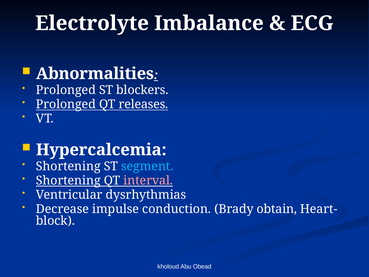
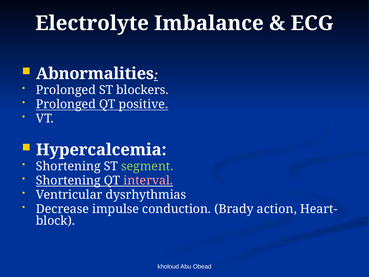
releases: releases -> positive (143, 104)
segment colour: light blue -> light green (147, 166)
obtain: obtain -> action (277, 209)
